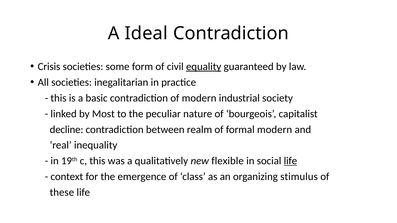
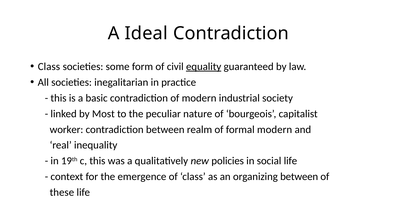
Crisis: Crisis -> Class (49, 67)
decline: decline -> worker (66, 130)
flexible: flexible -> policies (228, 161)
life underline: present -> none (290, 161)
organizing stimulus: stimulus -> between (299, 177)
